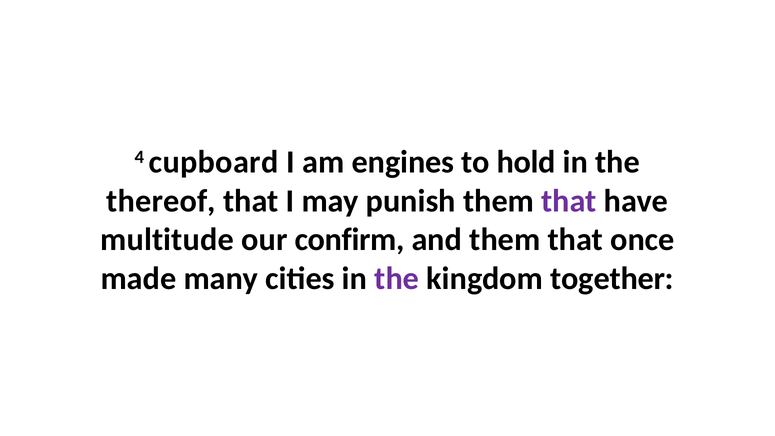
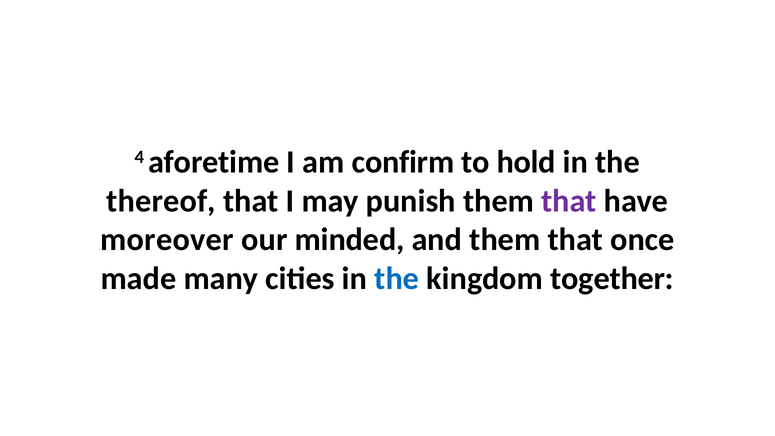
cupboard: cupboard -> aforetime (214, 162)
engines: engines -> confirm (403, 162)
multitude: multitude -> moreover (167, 240)
confirm: confirm -> minded (350, 240)
the colour: purple -> blue (397, 278)
